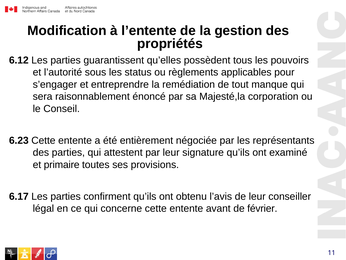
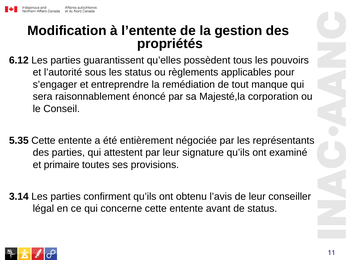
6.23: 6.23 -> 5.35 (19, 140)
6.17: 6.17 -> 3.14 (19, 196)
de février: février -> status (262, 208)
